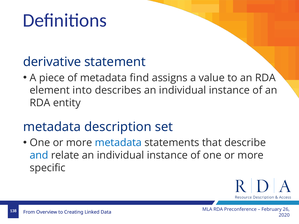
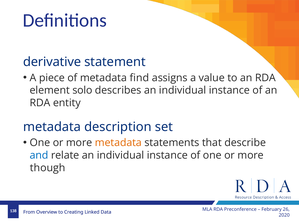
into: into -> solo (82, 90)
metadata colour: blue -> orange (118, 143)
specific: specific -> though (48, 168)
